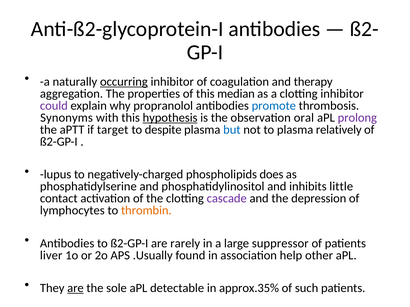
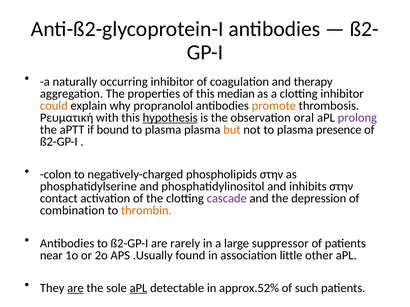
occurring underline: present -> none (124, 82)
could colour: purple -> orange (54, 106)
promote colour: blue -> orange (274, 106)
Synonyms: Synonyms -> Ρευματική (67, 118)
target: target -> bound (113, 130)
despite: despite -> plasma (163, 130)
but colour: blue -> orange (232, 130)
relatively: relatively -> presence (339, 130)
lupus: lupus -> colon (56, 175)
phospholipids does: does -> στην (271, 175)
inhibits little: little -> στην (341, 187)
lymphocytes: lymphocytes -> combination (72, 211)
liver: liver -> near (51, 256)
help: help -> little (291, 256)
aPL underline: none -> present (138, 289)
approx.35%: approx.35% -> approx.52% (249, 289)
